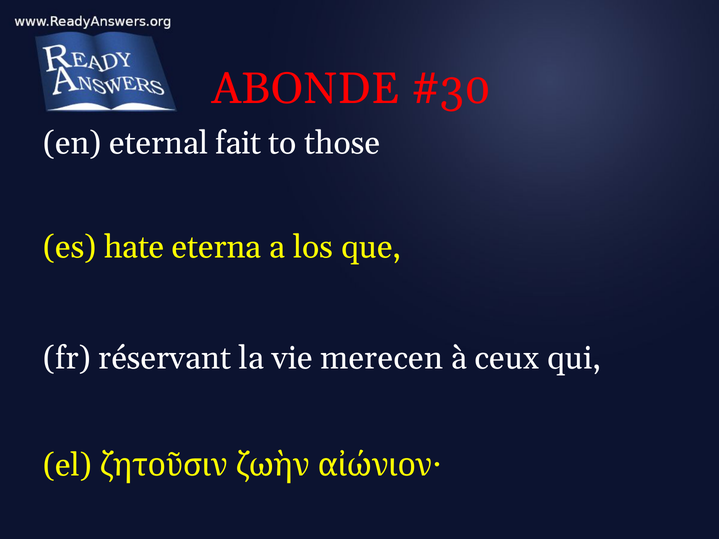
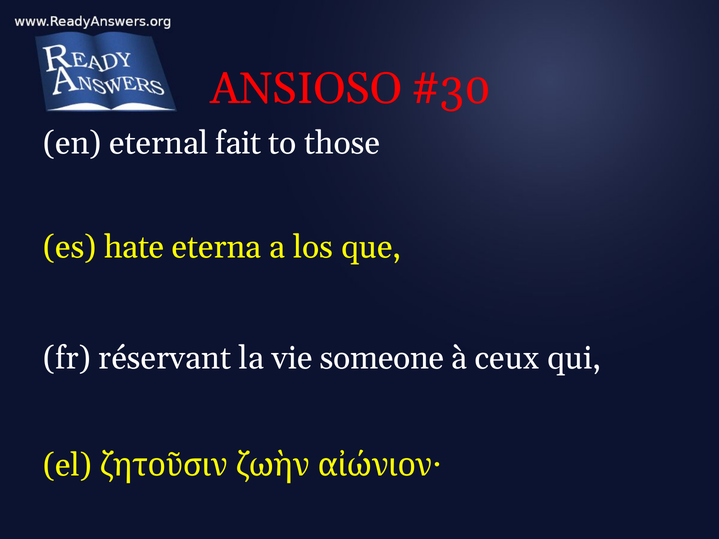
ABONDE: ABONDE -> ANSIOSO (306, 89)
merecen: merecen -> someone (382, 358)
